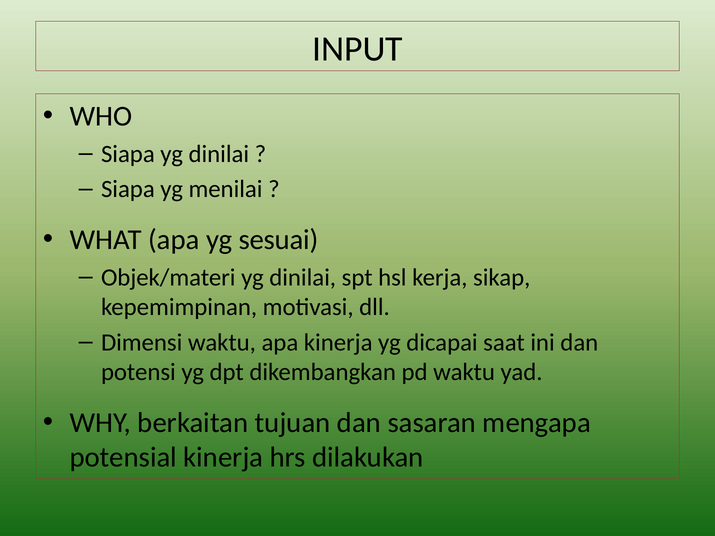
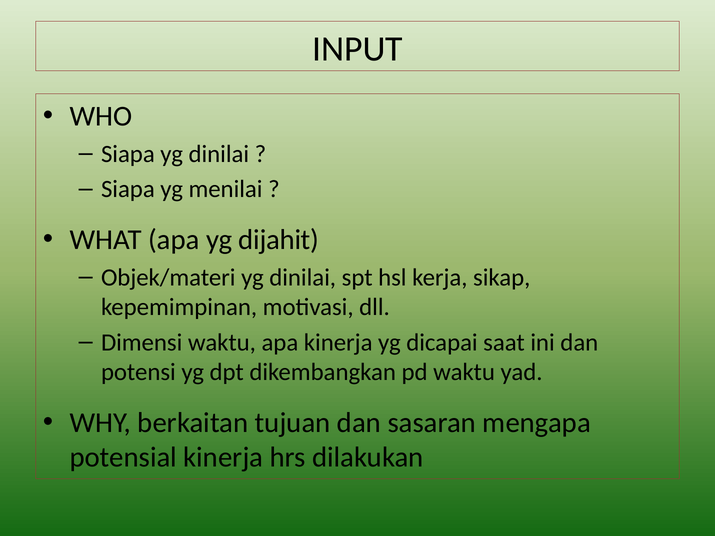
sesuai: sesuai -> dijahit (279, 240)
